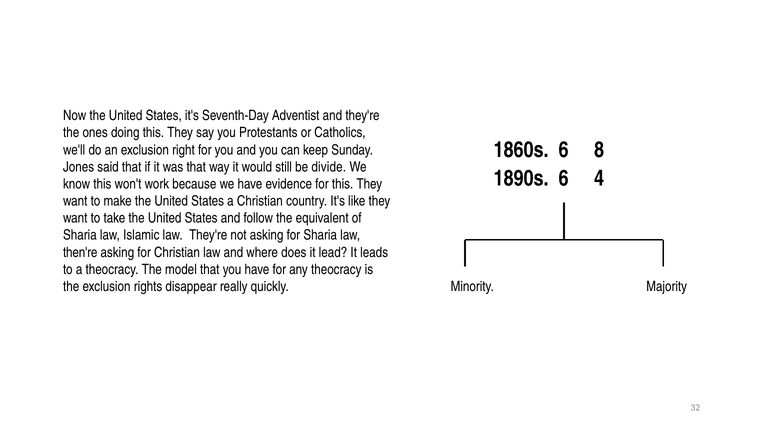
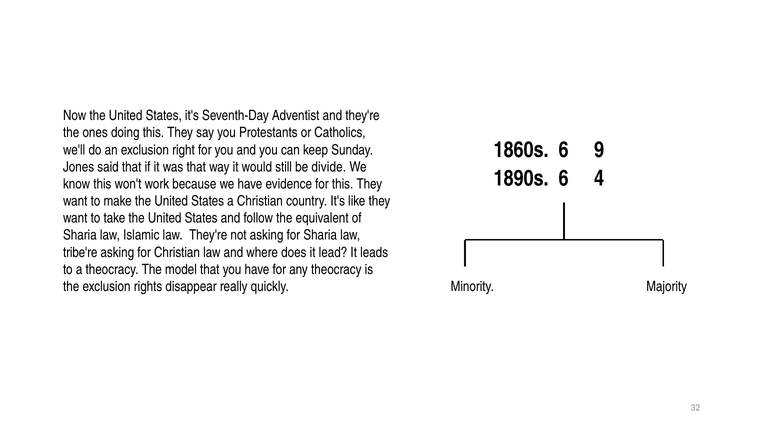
8: 8 -> 9 (599, 150)
then're: then're -> tribe're (80, 252)
